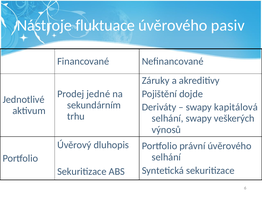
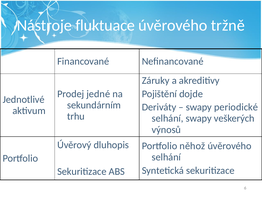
pasiv: pasiv -> tržně (228, 25)
kapitálová: kapitálová -> periodické (236, 107)
právní: právní -> něhož (192, 146)
